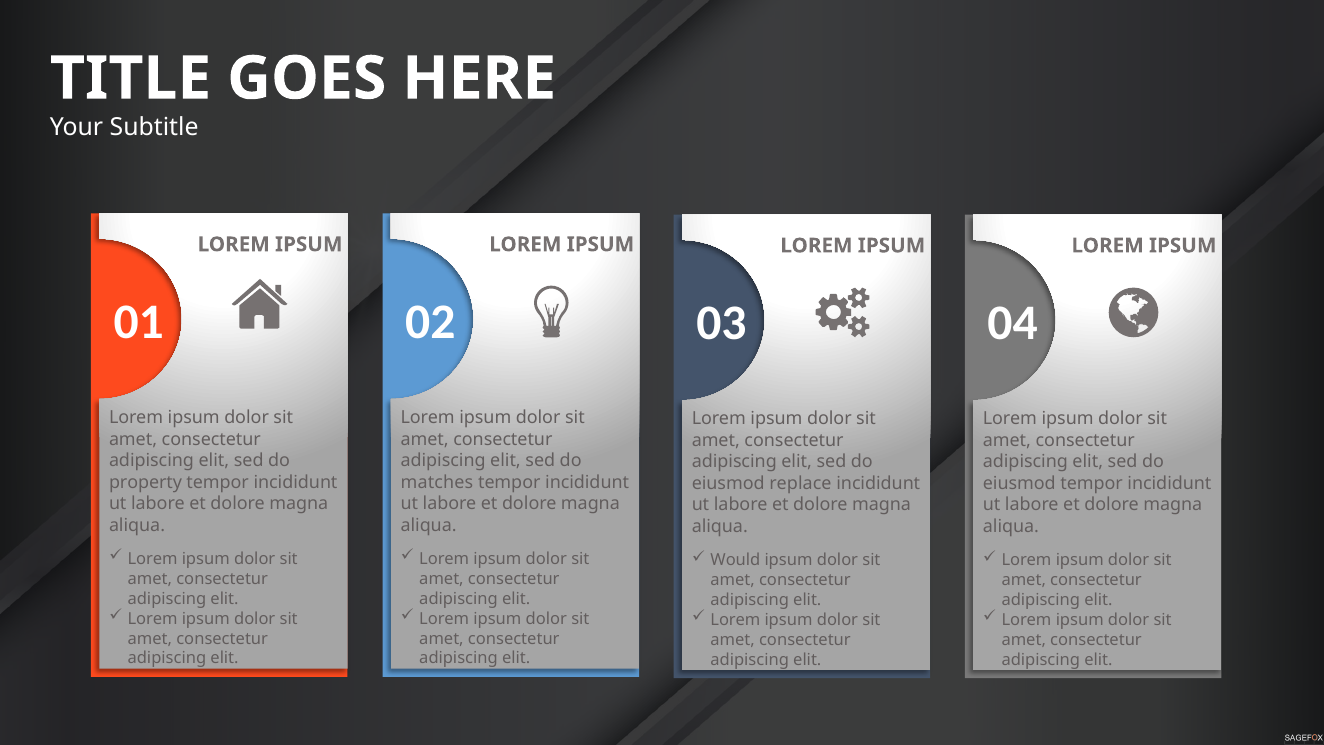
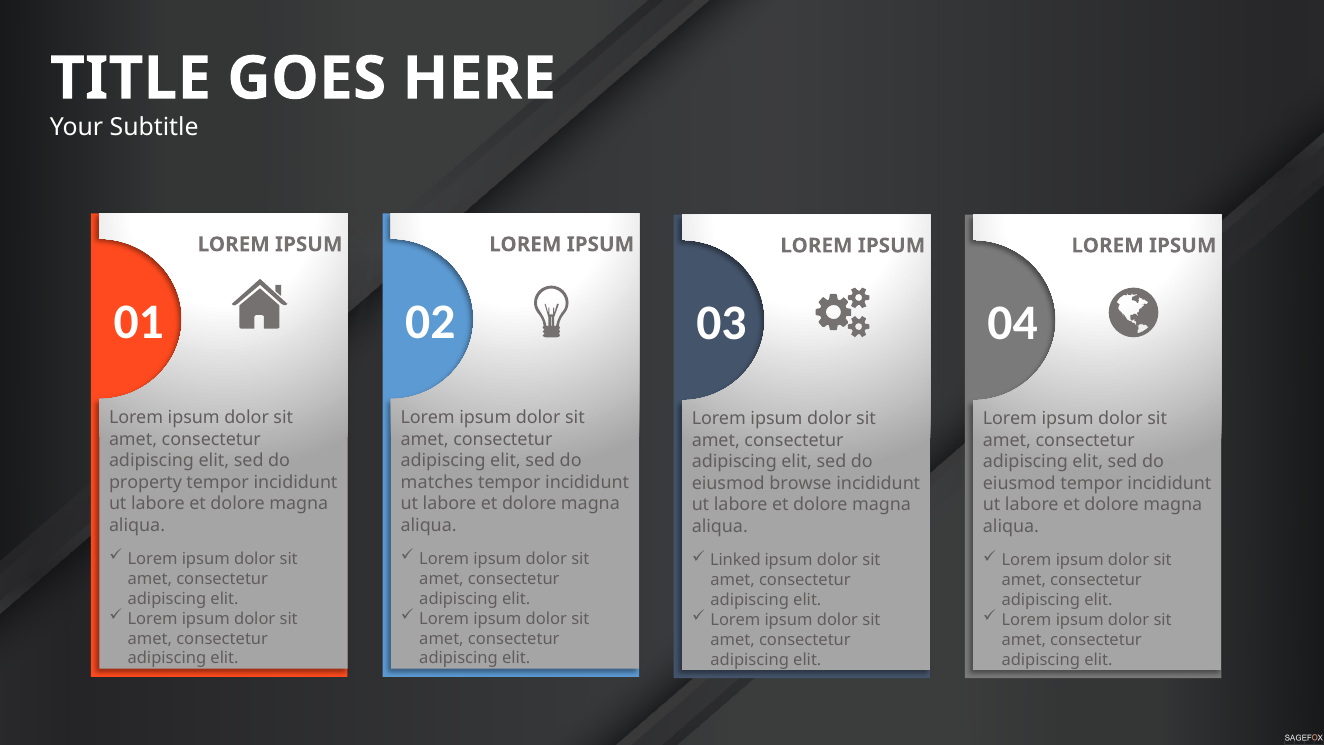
replace: replace -> browse (800, 483)
Would: Would -> Linked (735, 560)
